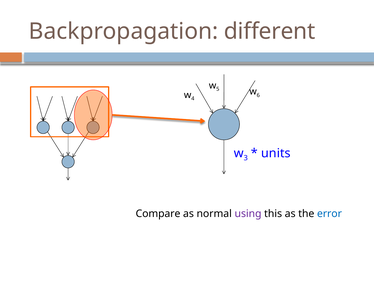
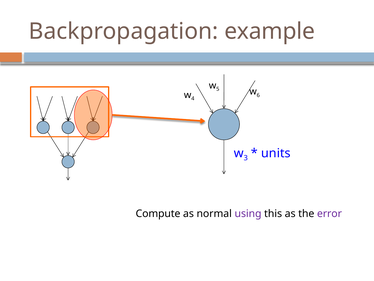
different: different -> example (270, 31)
Compare: Compare -> Compute (158, 213)
error colour: blue -> purple (329, 213)
